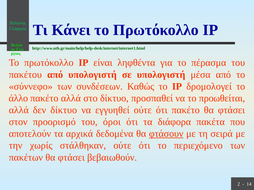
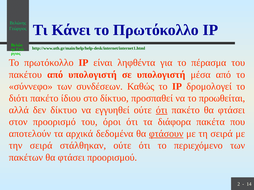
άλλο: άλλο -> διότι (18, 98)
πακέτο αλλά: αλλά -> ίδιου (71, 98)
ότι underline: none -> present (162, 110)
την χωρίς: χωρίς -> σειρά (41, 146)
βεβαιωθούν: βεβαιωθούν -> προορισμού (112, 158)
